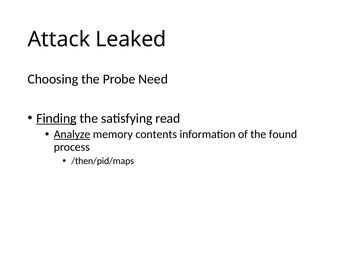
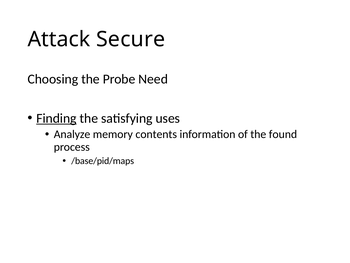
Leaked: Leaked -> Secure (131, 39)
read: read -> uses (168, 118)
Analyze underline: present -> none (72, 134)
/then/pid/maps: /then/pid/maps -> /base/pid/maps (103, 161)
